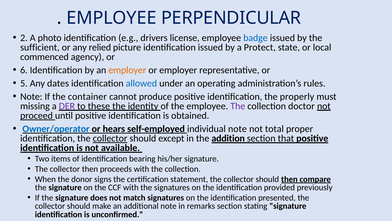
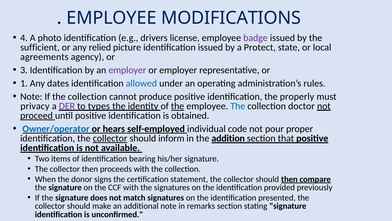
PERPENDICULAR: PERPENDICULAR -> MODIFICATIONS (231, 18)
2: 2 -> 4 (24, 38)
badge colour: blue -> purple (255, 38)
commenced: commenced -> agreements (44, 57)
6: 6 -> 3 (24, 70)
employer colour: orange -> purple (127, 70)
5: 5 -> 1 (24, 83)
If the container: container -> collection (87, 96)
missing: missing -> privacy (35, 106)
these: these -> types (99, 106)
the underline: none -> present (178, 106)
The colour: purple -> blue (238, 106)
individual note: note -> code (238, 129)
total: total -> pour (274, 129)
except: except -> inform (171, 138)
